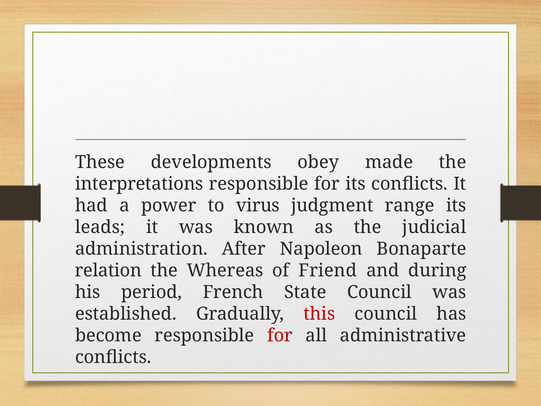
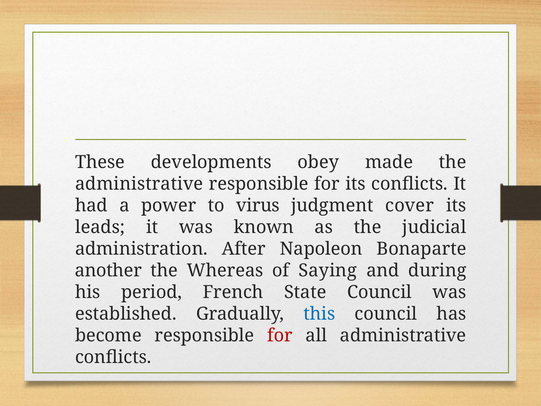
interpretations: interpretations -> administrative (139, 184)
range: range -> cover (410, 205)
relation: relation -> another (108, 270)
Friend: Friend -> Saying (328, 270)
this colour: red -> blue (319, 314)
